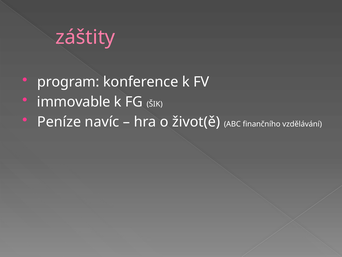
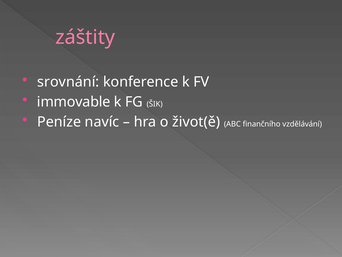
program: program -> srovnání (68, 82)
